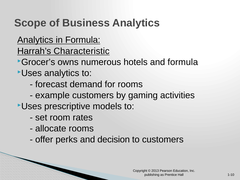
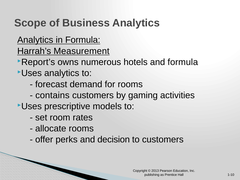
Characteristic: Characteristic -> Measurement (82, 51)
Grocer’s: Grocer’s -> Report’s (38, 62)
example: example -> contains (52, 95)
